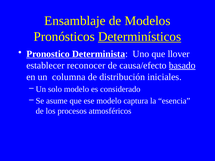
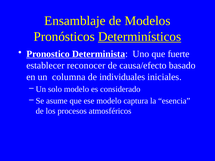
llover: llover -> fuerte (179, 54)
basado underline: present -> none (182, 66)
distribución: distribución -> individuales (122, 77)
